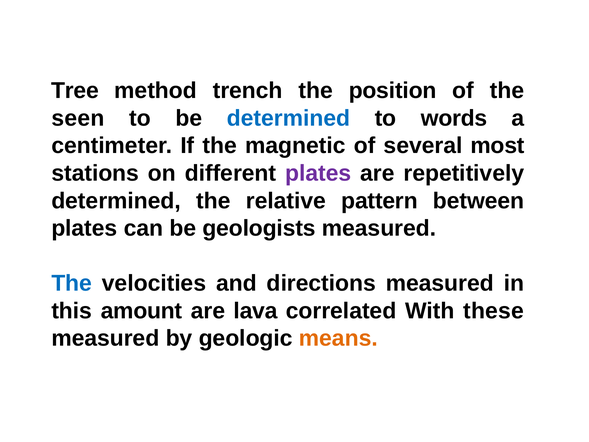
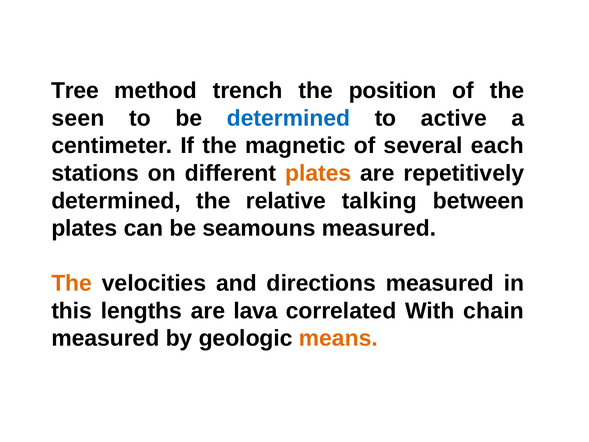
words: words -> active (454, 118)
most: most -> each (497, 146)
plates colour: purple -> orange (318, 173)
pattern: pattern -> talking (379, 201)
geologists: geologists -> seamouns (259, 228)
The colour: blue -> orange (72, 283)
amount: amount -> lengths (141, 311)
these: these -> chain (494, 311)
